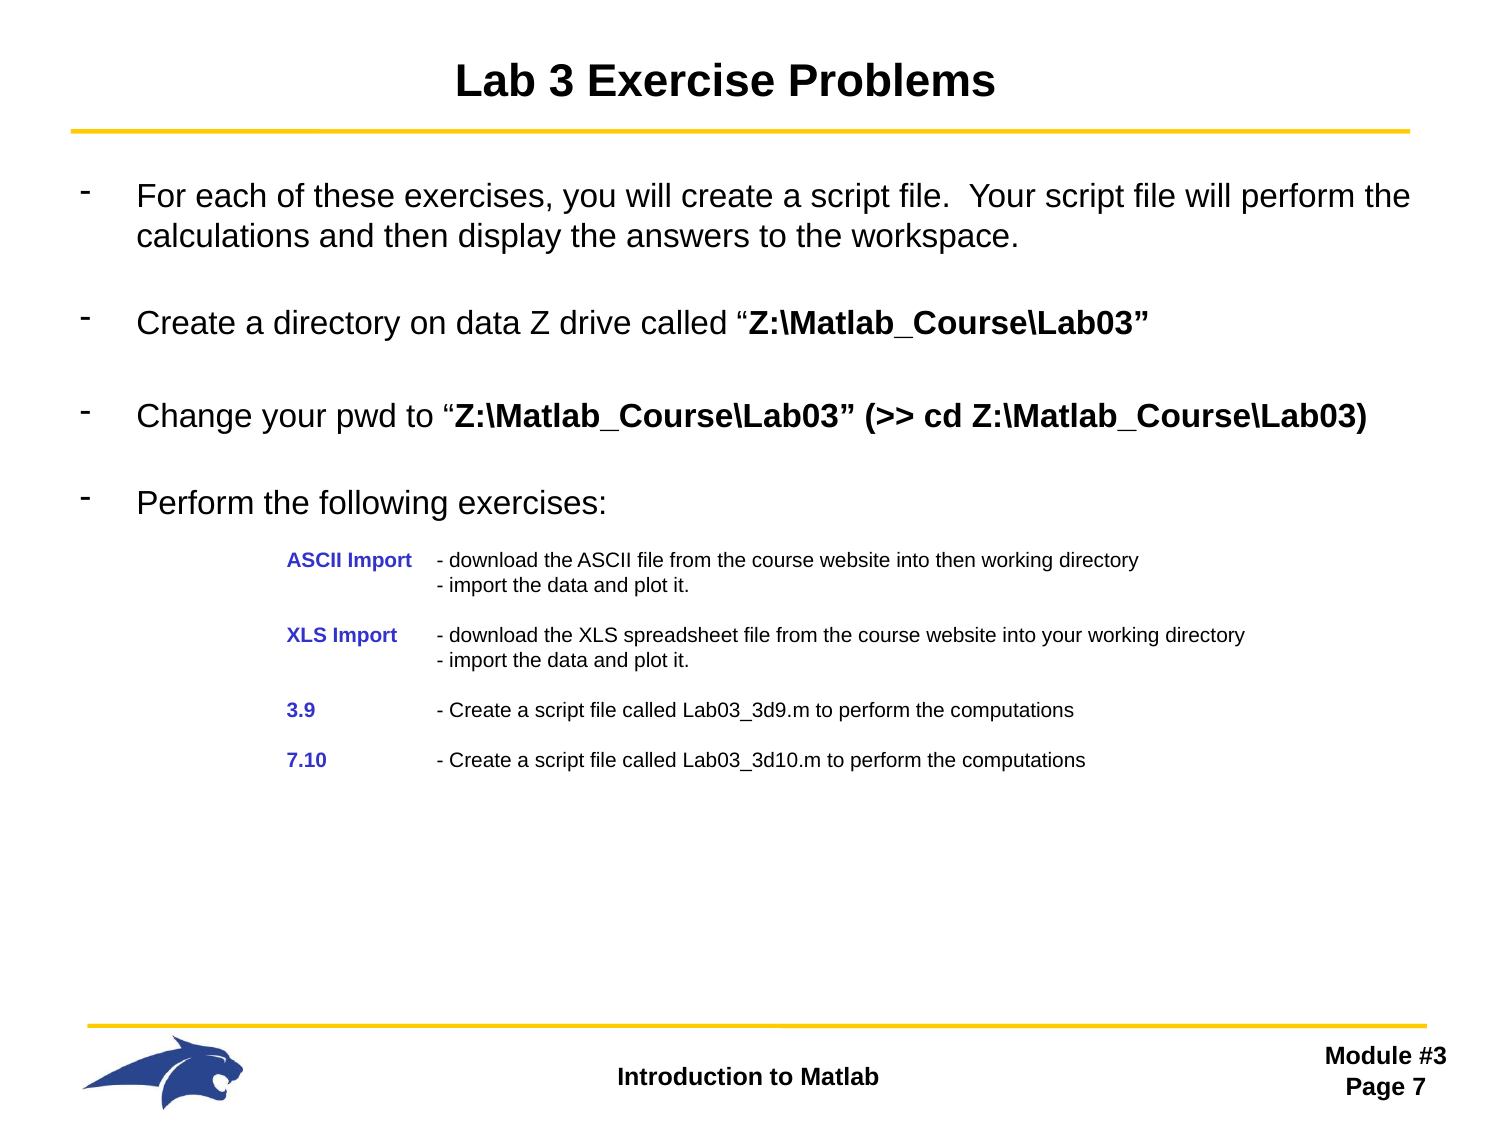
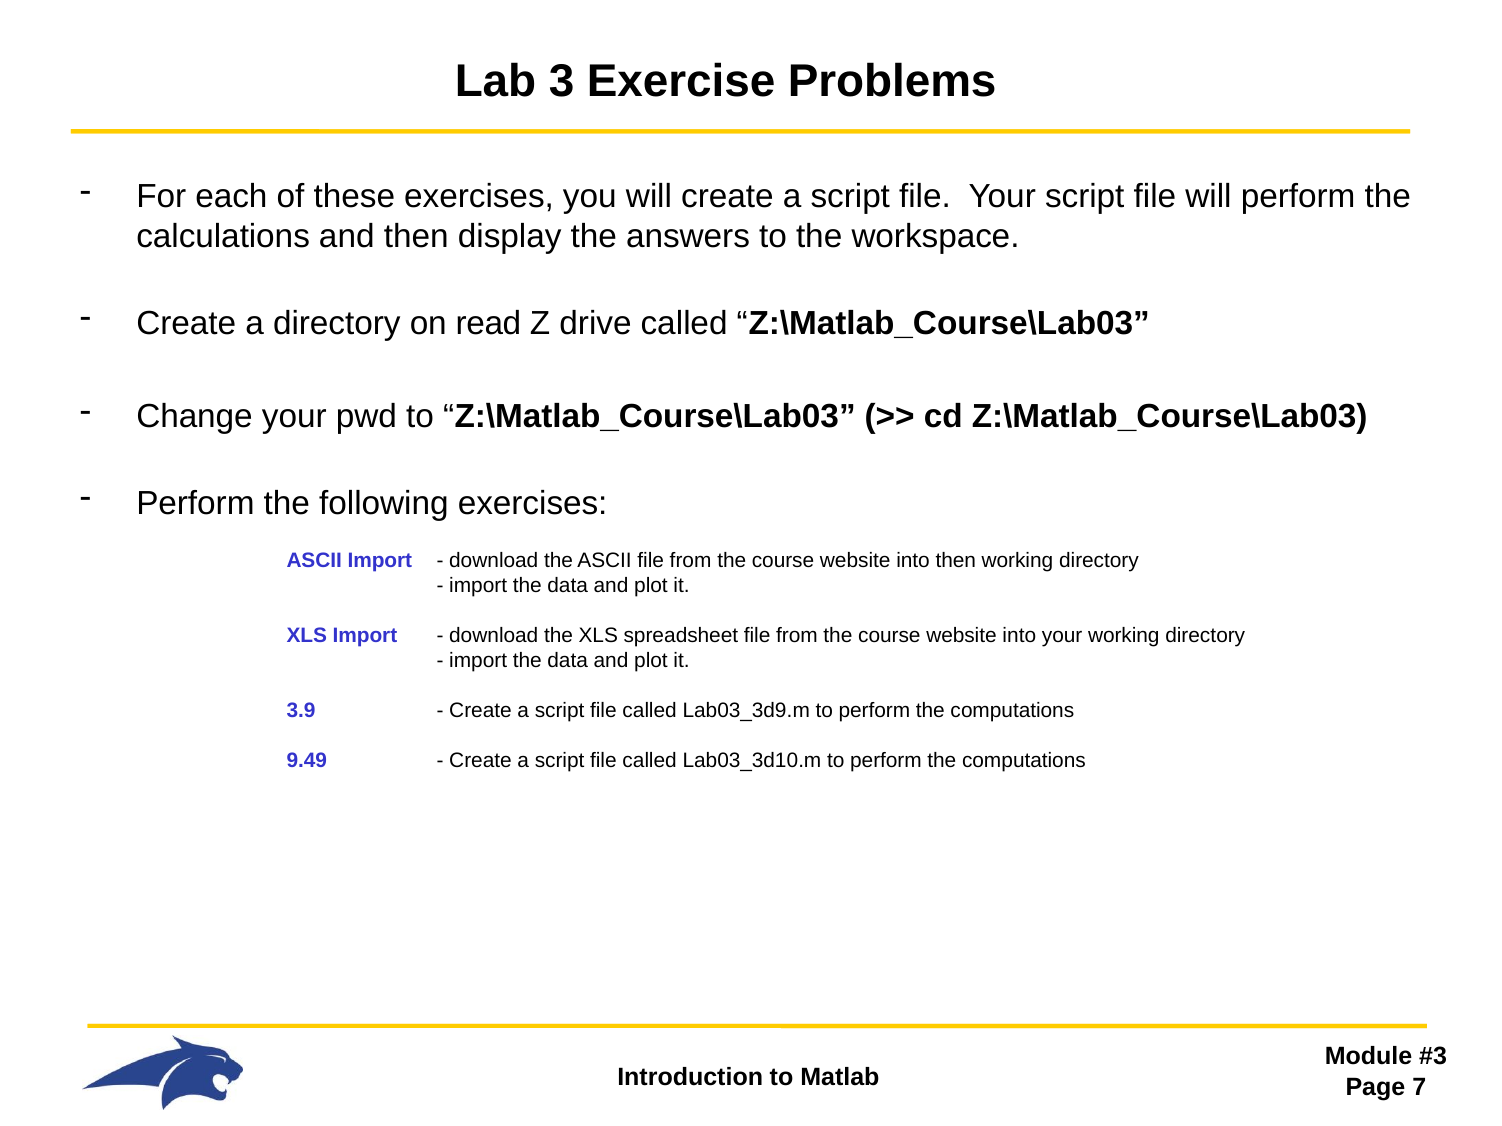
on data: data -> read (488, 324)
7.10: 7.10 -> 9.49 (307, 761)
